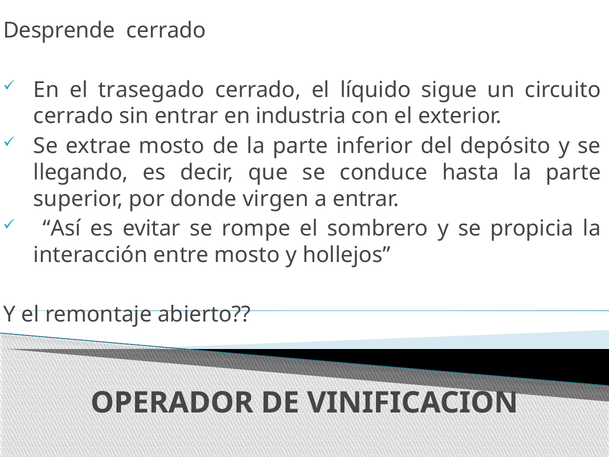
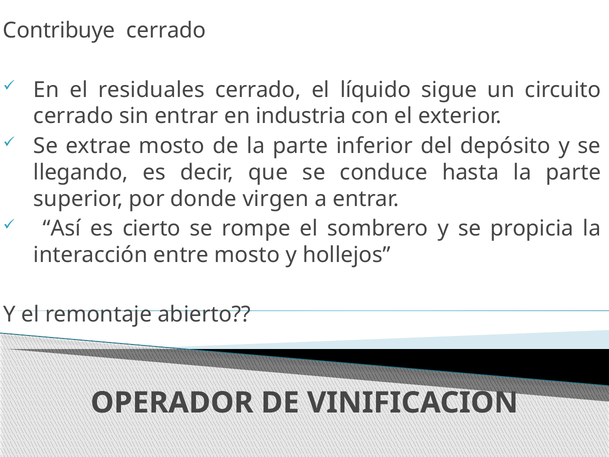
Desprende: Desprende -> Contribuye (59, 30)
trasegado: trasegado -> residuales (151, 90)
evitar: evitar -> cierto (152, 228)
